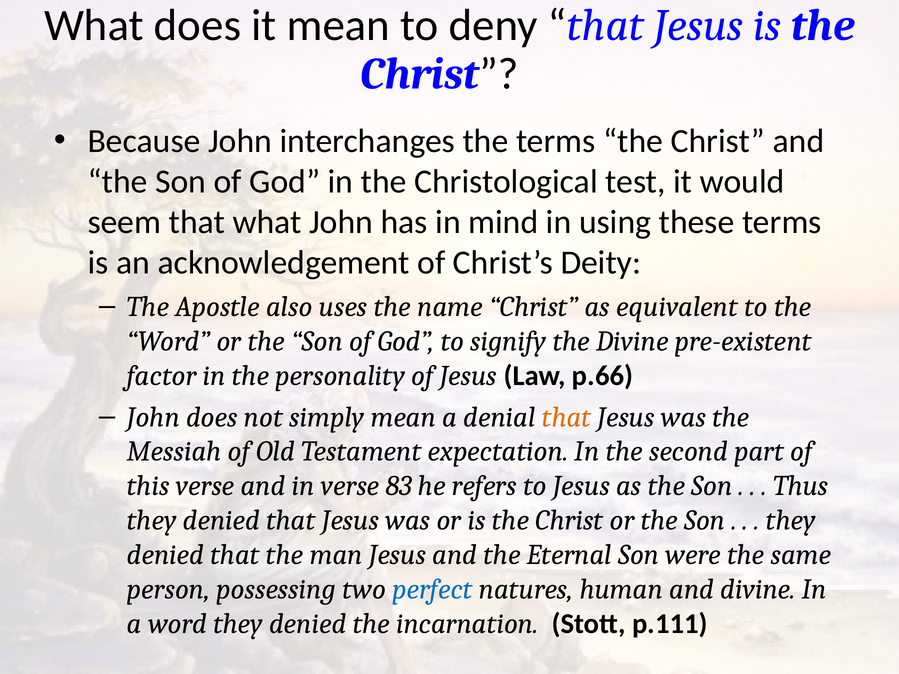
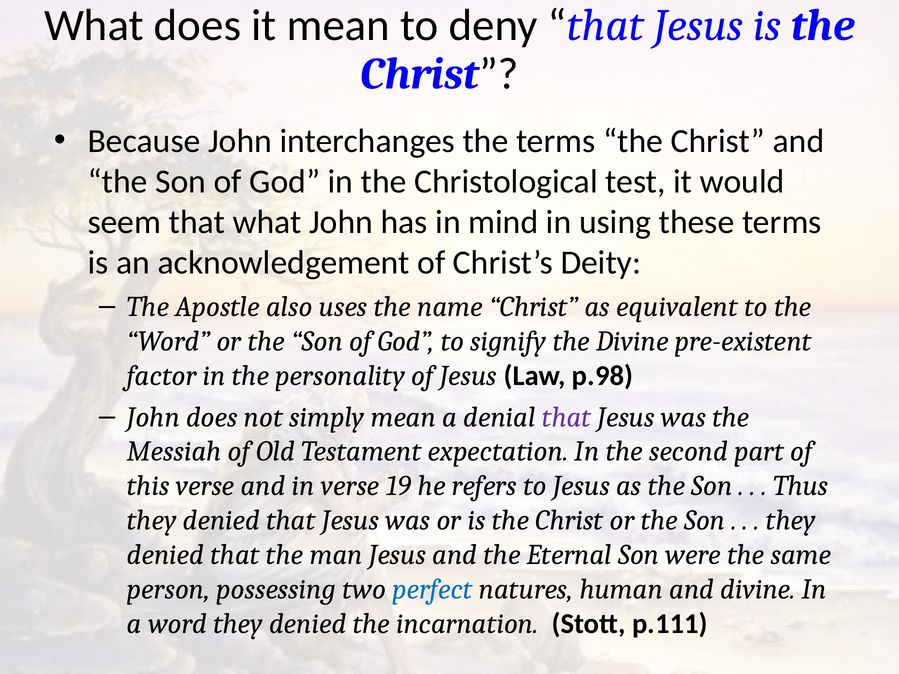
p.66: p.66 -> p.98 (602, 376)
that colour: orange -> purple (567, 417)
83: 83 -> 19 (399, 486)
